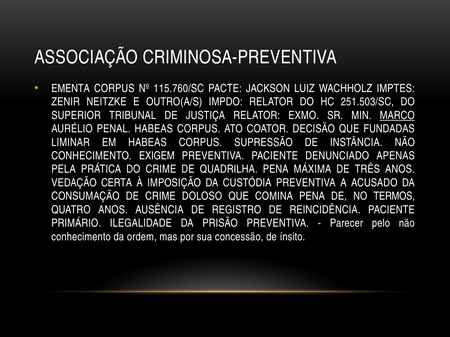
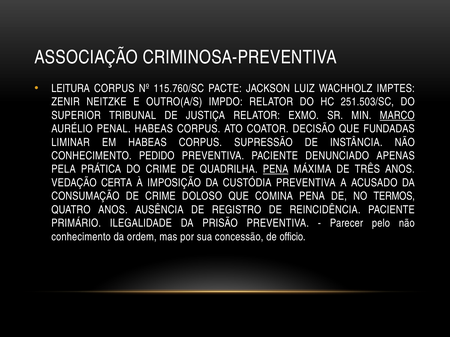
EMENTA: EMENTA -> LEITURA (71, 89)
EXIGEM: EXIGEM -> PEDIDO (157, 156)
PENA underline: none -> present (276, 170)
ínsito: ínsito -> officio (293, 237)
